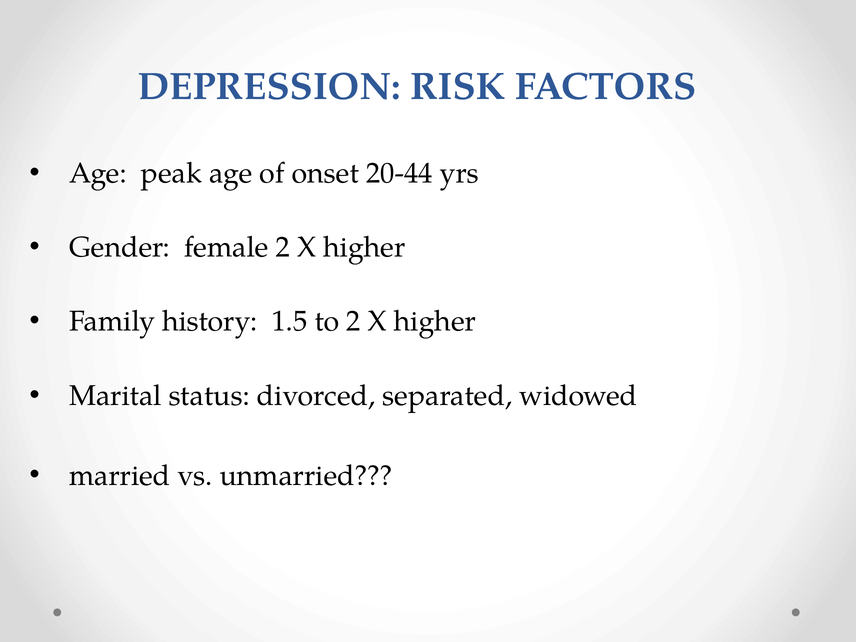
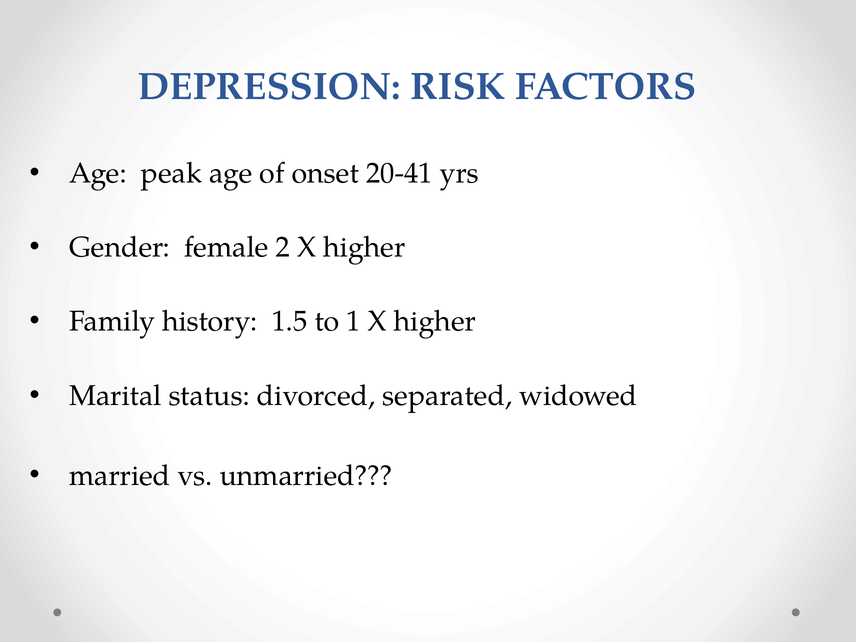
20-44: 20-44 -> 20-41 (399, 173)
to 2: 2 -> 1 (353, 322)
